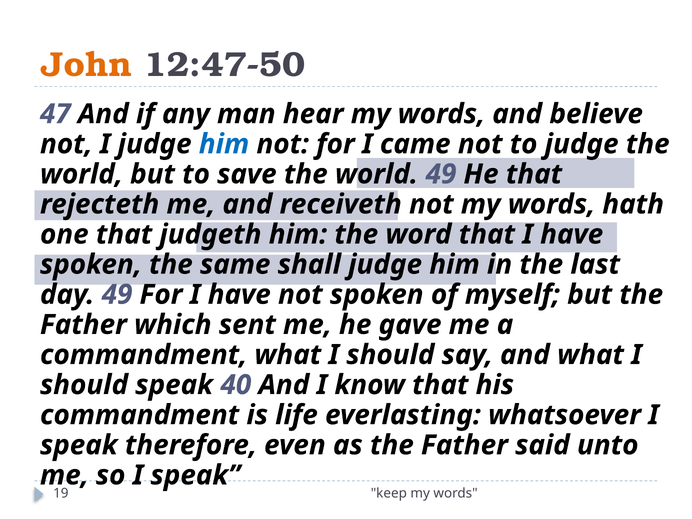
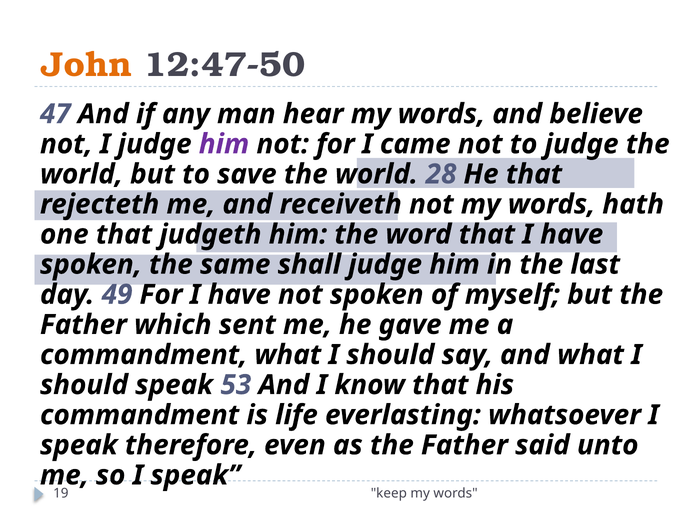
him colour: blue -> purple (224, 144)
world 49: 49 -> 28 (441, 174)
40: 40 -> 53 (236, 385)
